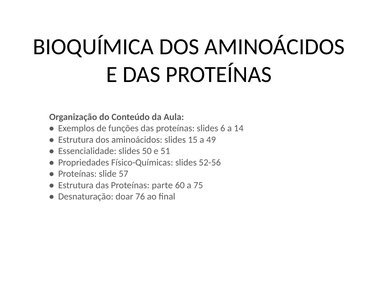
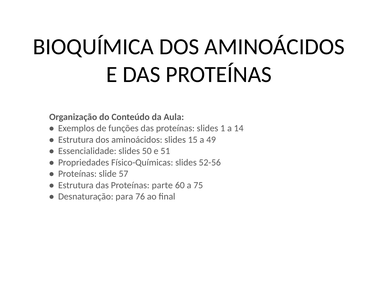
6: 6 -> 1 (223, 128)
doar: doar -> para (124, 196)
